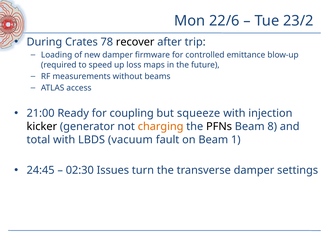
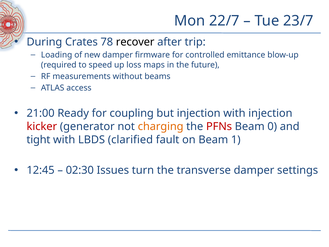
22/6: 22/6 -> 22/7 (224, 21)
23/2: 23/2 -> 23/7 (298, 21)
but squeeze: squeeze -> injection (199, 113)
kicker colour: black -> red (42, 126)
PFNs colour: black -> red (219, 126)
8: 8 -> 0 (272, 126)
total: total -> tight (38, 139)
vacuum: vacuum -> clarified (130, 139)
24:45: 24:45 -> 12:45 (41, 170)
